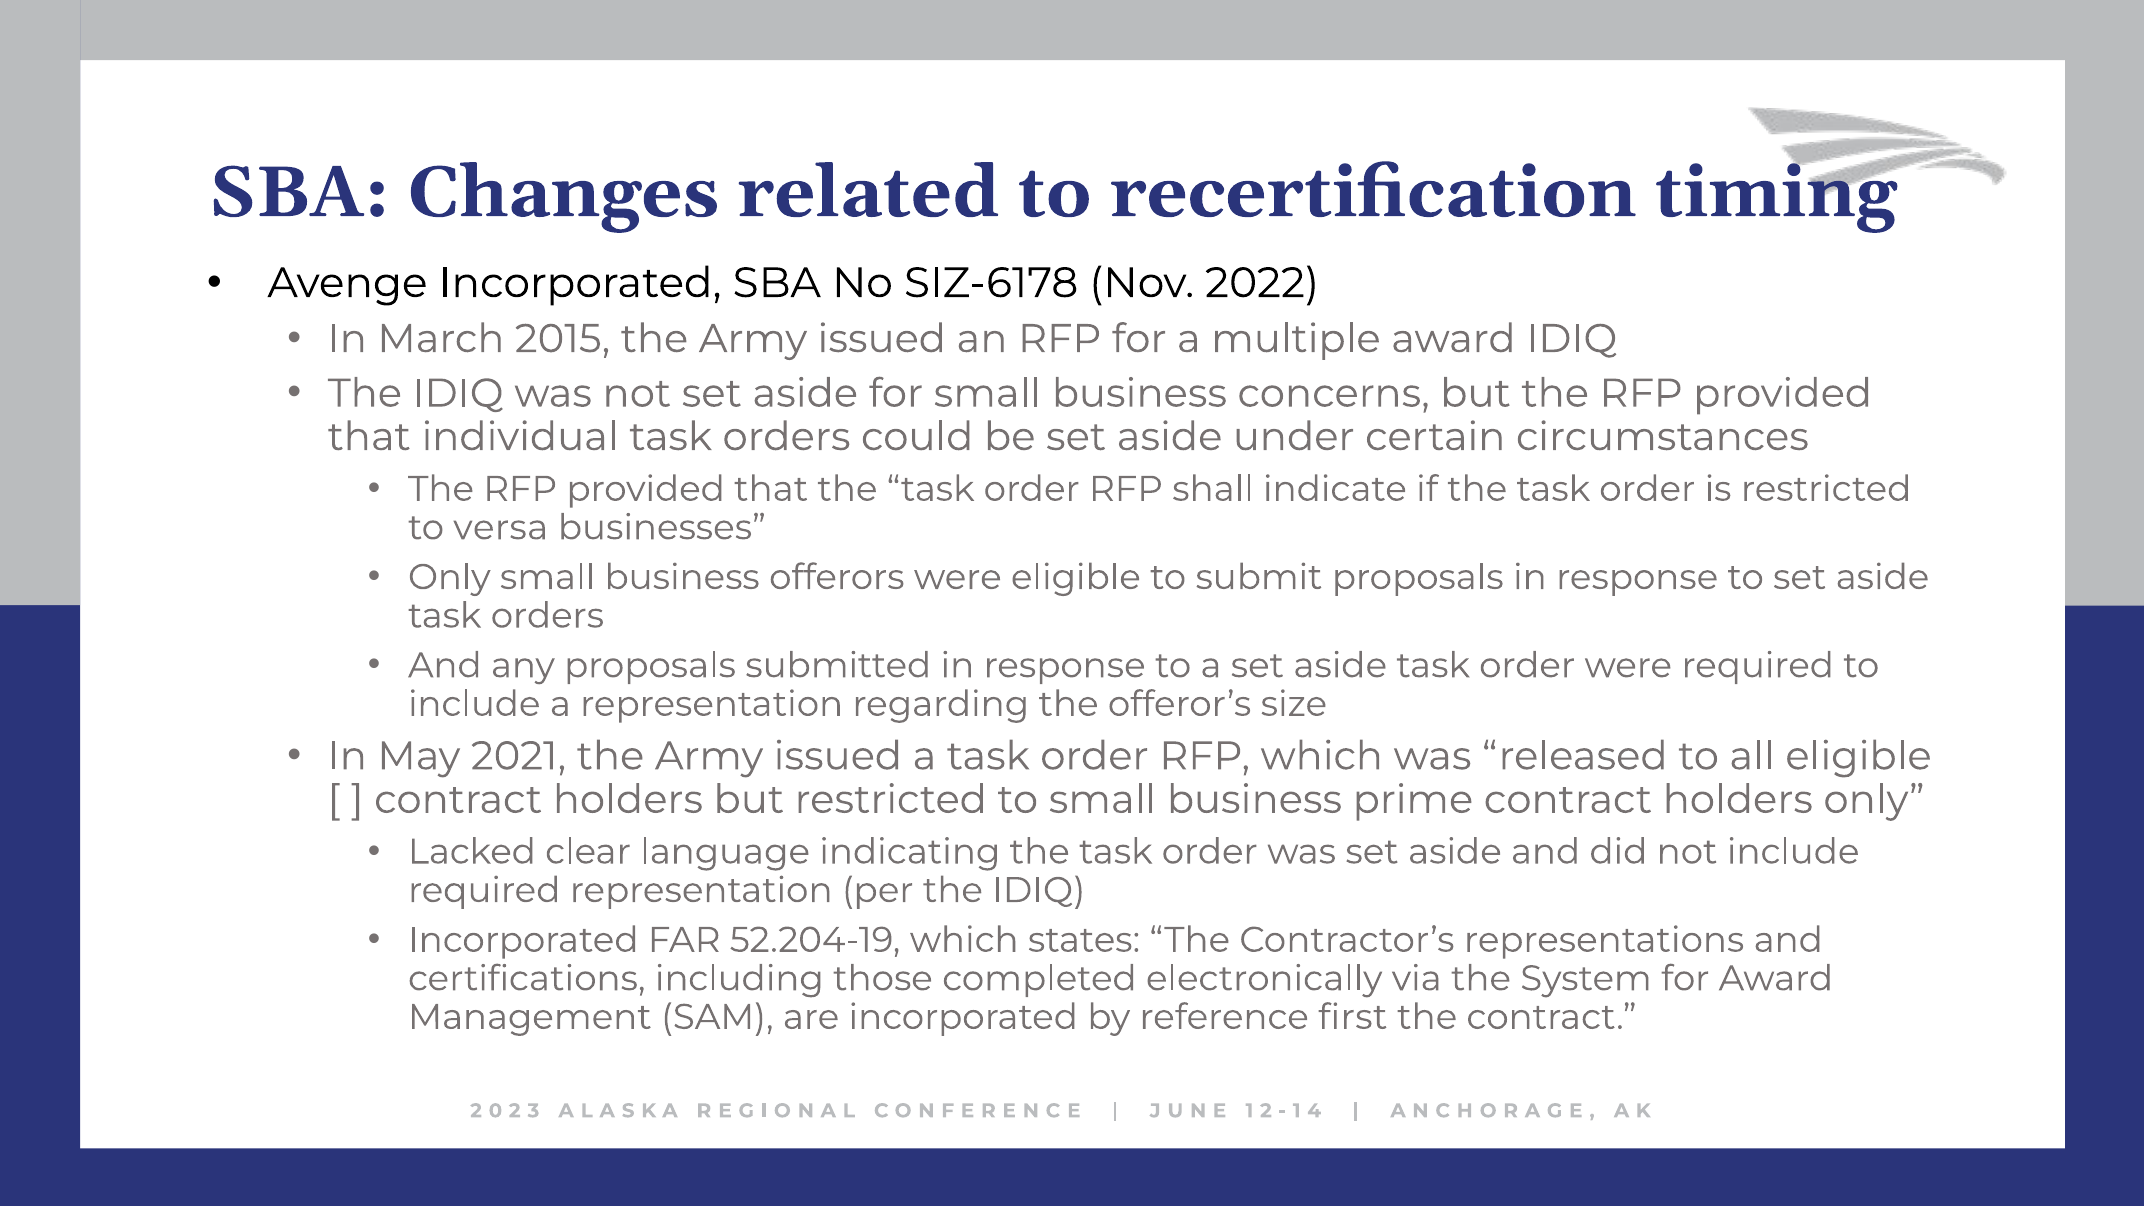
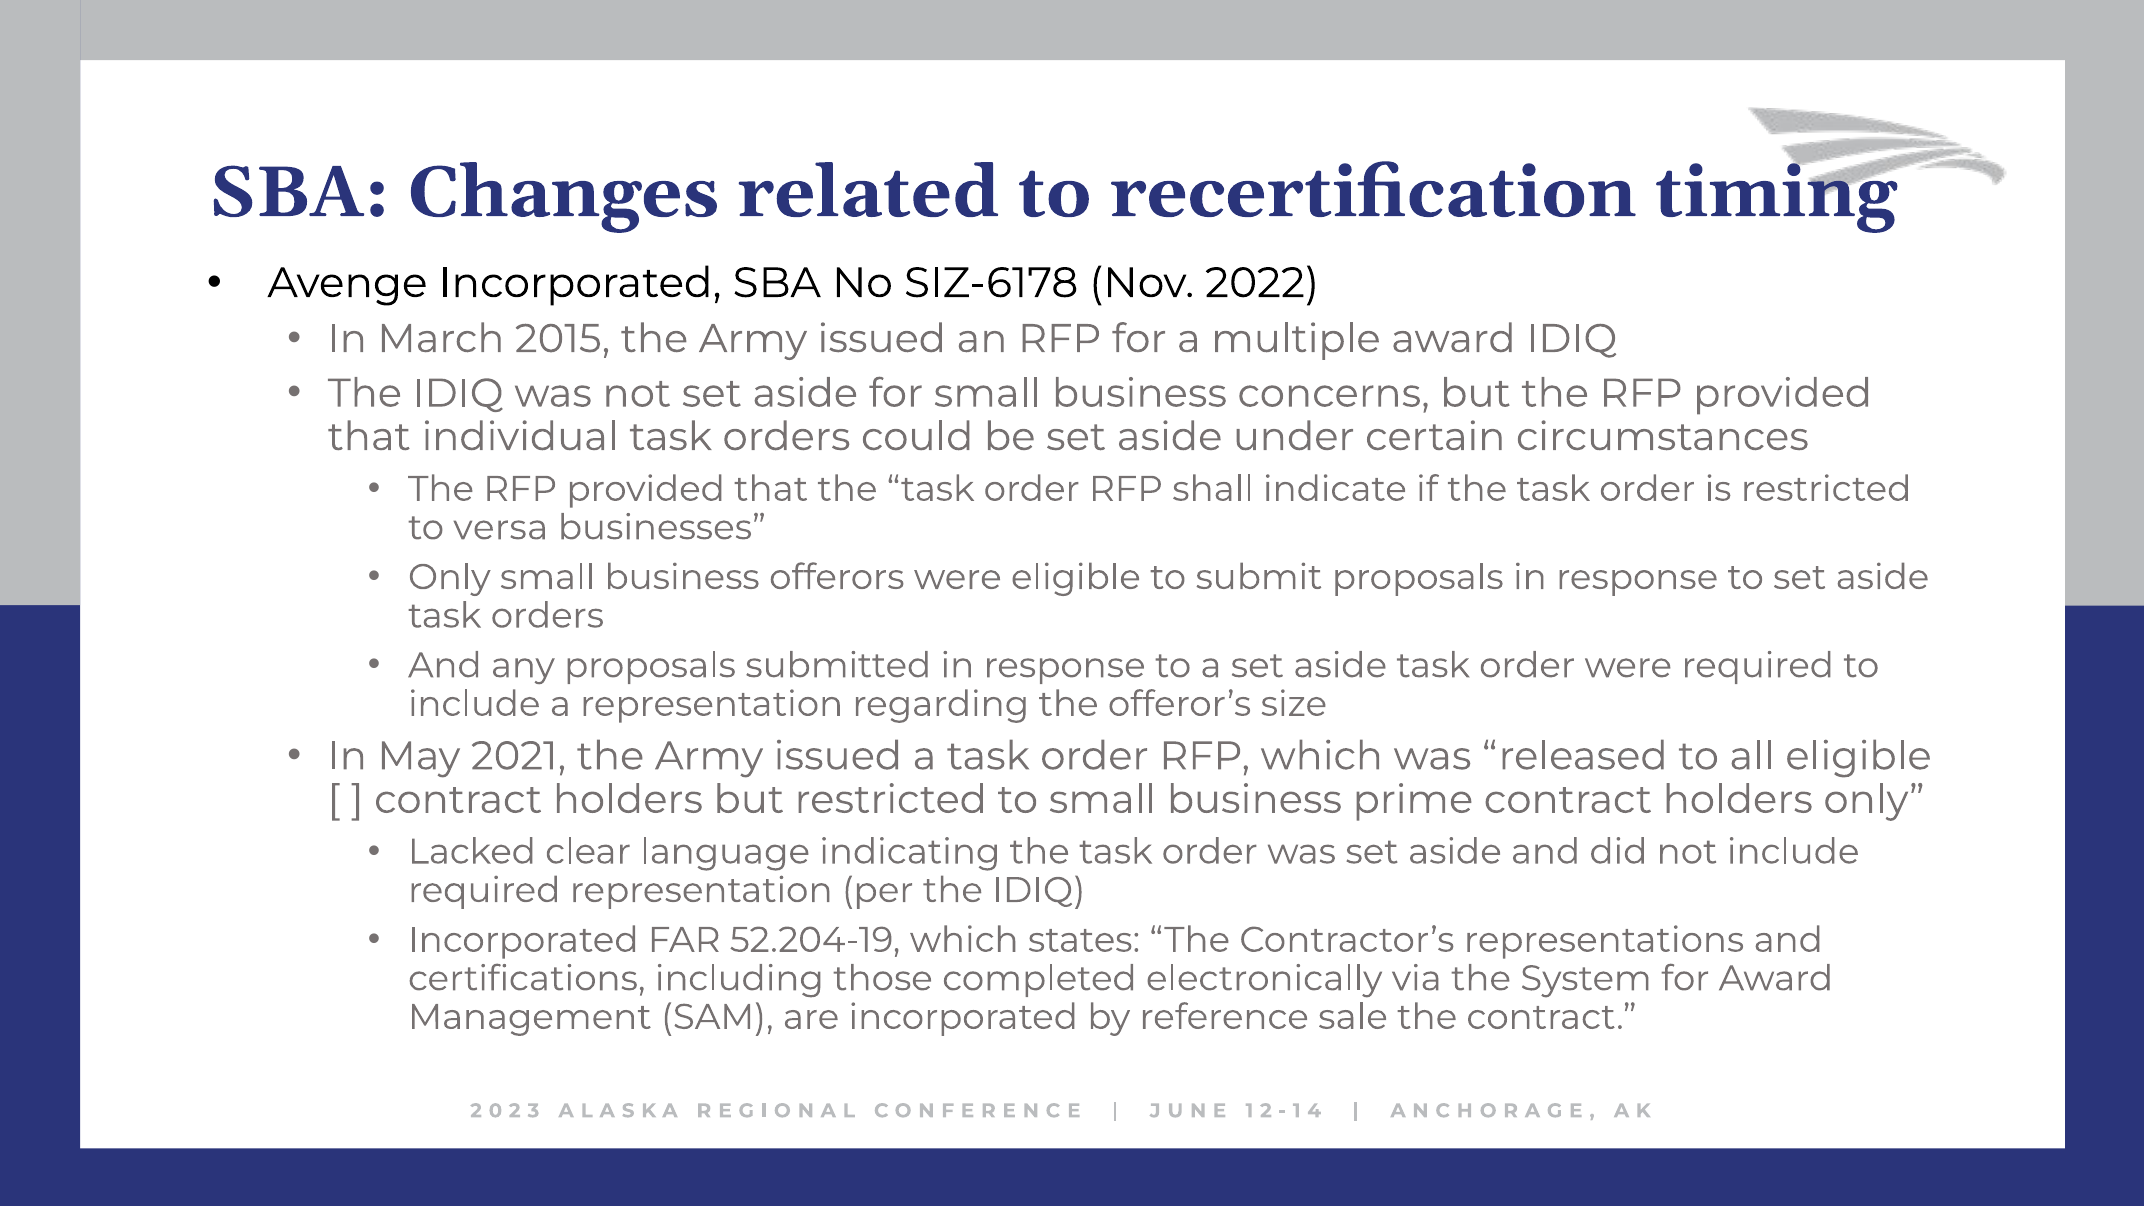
first: first -> sale (1353, 1017)
